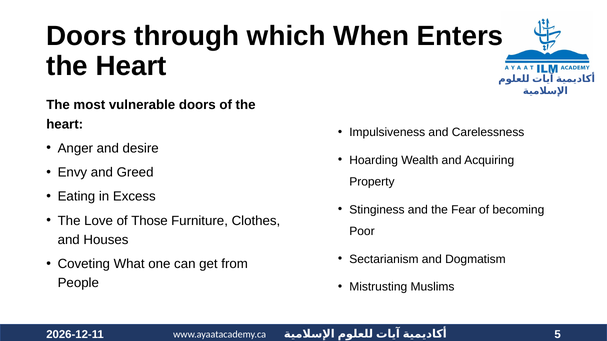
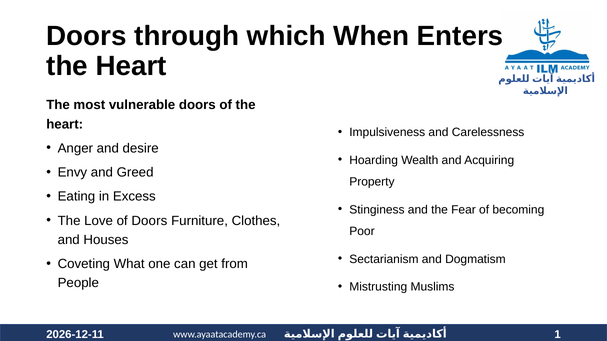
of Those: Those -> Doors (149, 221)
5: 5 -> 1 (558, 335)
